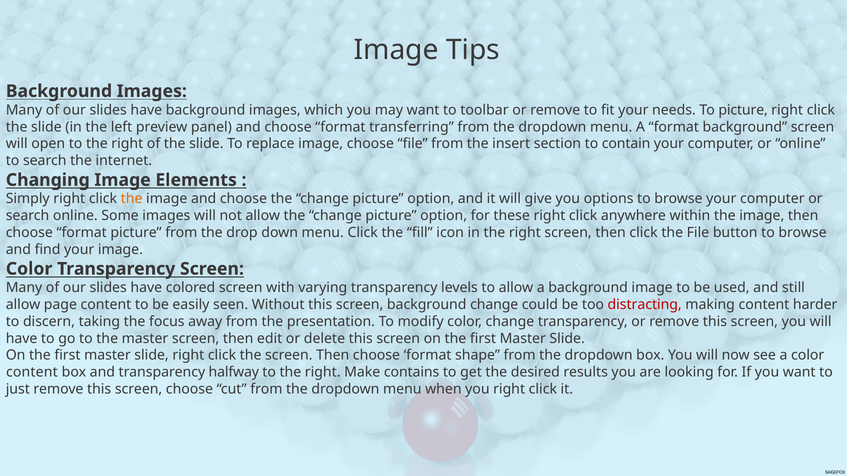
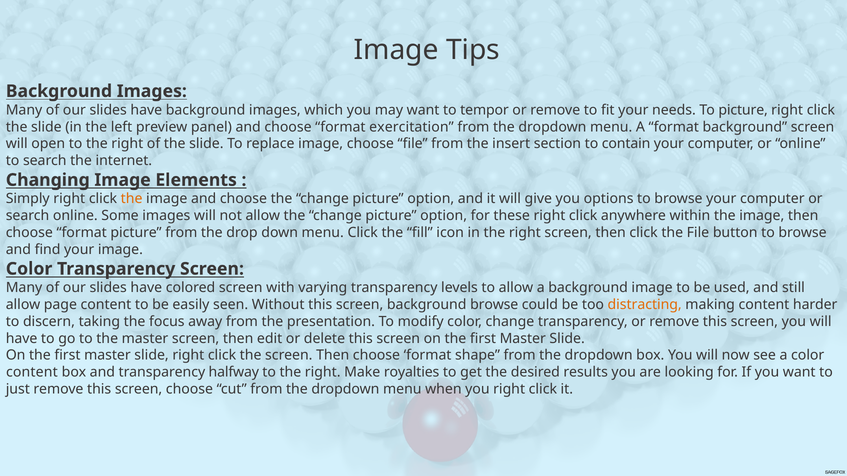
toolbar: toolbar -> tempor (485, 110)
transferring: transferring -> exercitation (411, 127)
background change: change -> browse (494, 305)
distracting colour: red -> orange (645, 305)
contains: contains -> royalties (412, 373)
